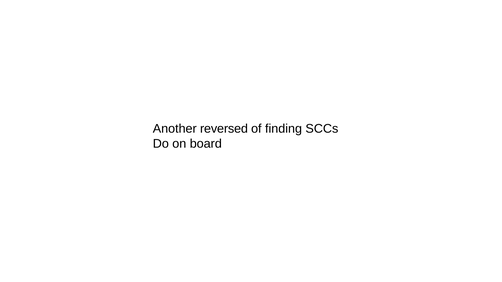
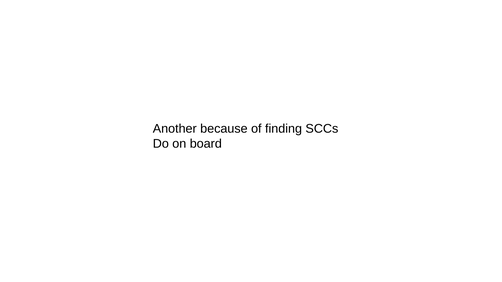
reversed: reversed -> because (224, 129)
